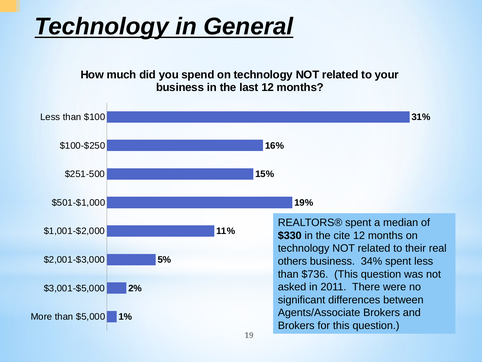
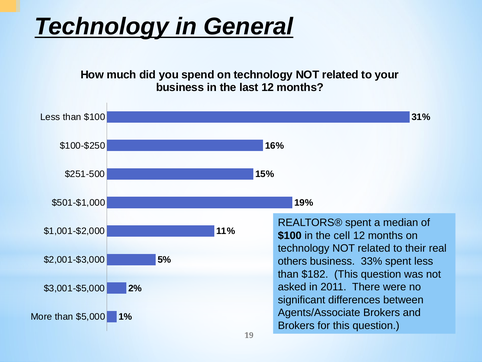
$330: $330 -> $100 (290, 235)
cite: cite -> cell (342, 235)
34%: 34% -> 33% (372, 261)
$736: $736 -> $182 (315, 274)
